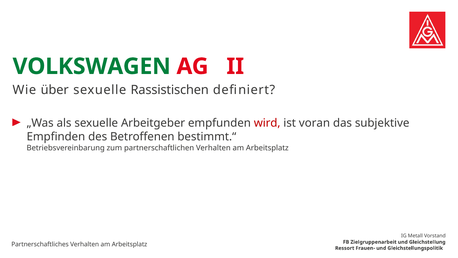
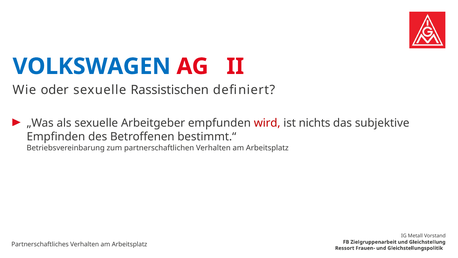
VOLKSWAGEN colour: green -> blue (92, 66)
über: über -> oder (55, 90)
voran: voran -> nichts (315, 123)
